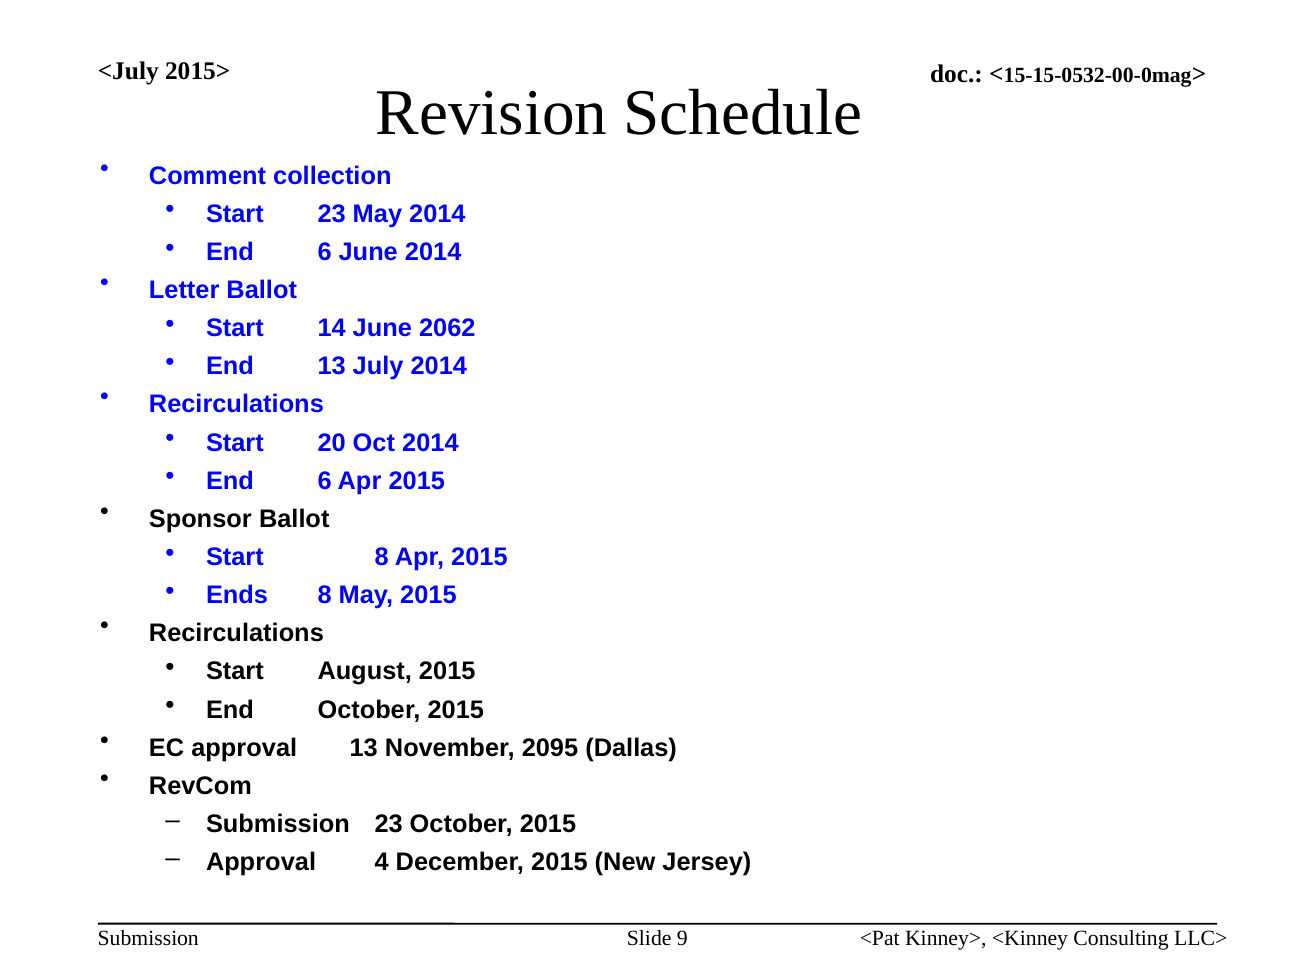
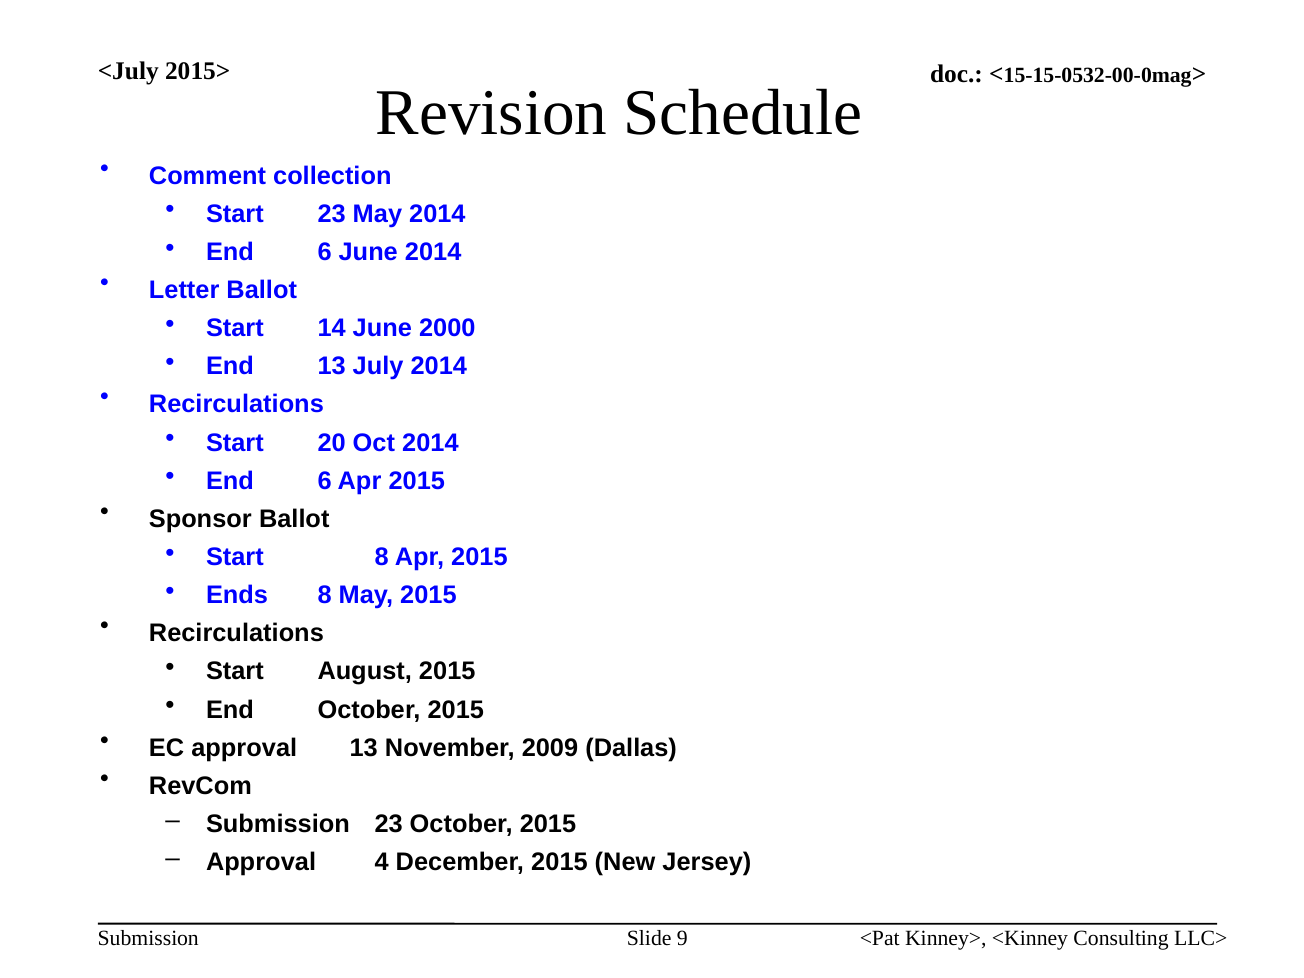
2062: 2062 -> 2000 (447, 328)
2095: 2095 -> 2009 (550, 748)
